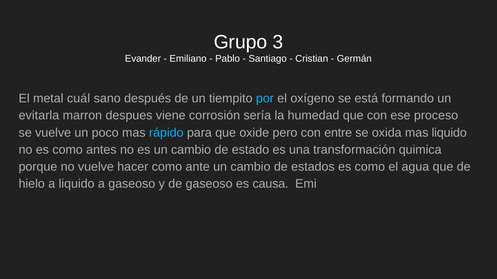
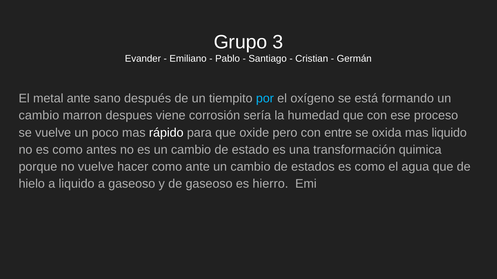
metal cuál: cuál -> ante (79, 99)
evitarla: evitarla -> cambio (39, 116)
rápido colour: light blue -> white (166, 133)
causa: causa -> hierro (270, 184)
